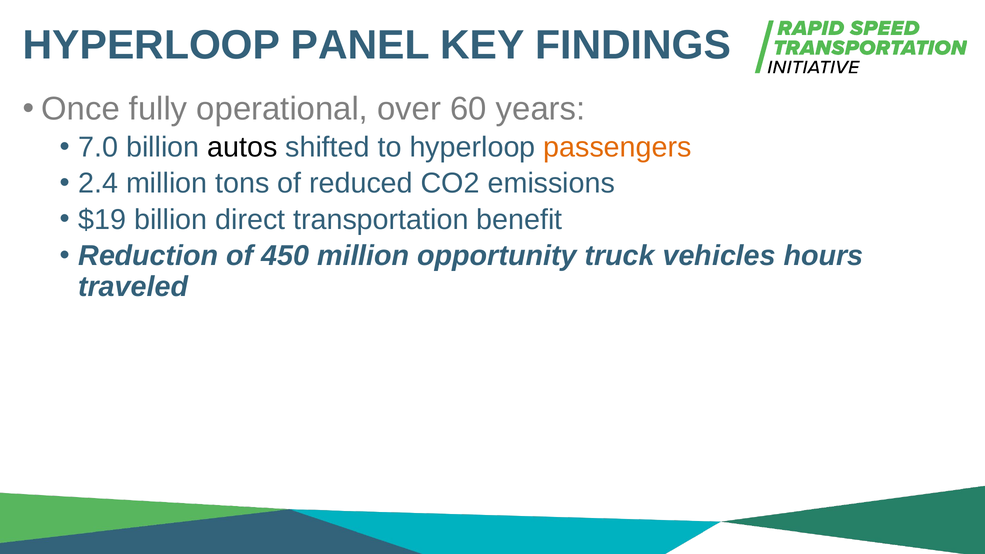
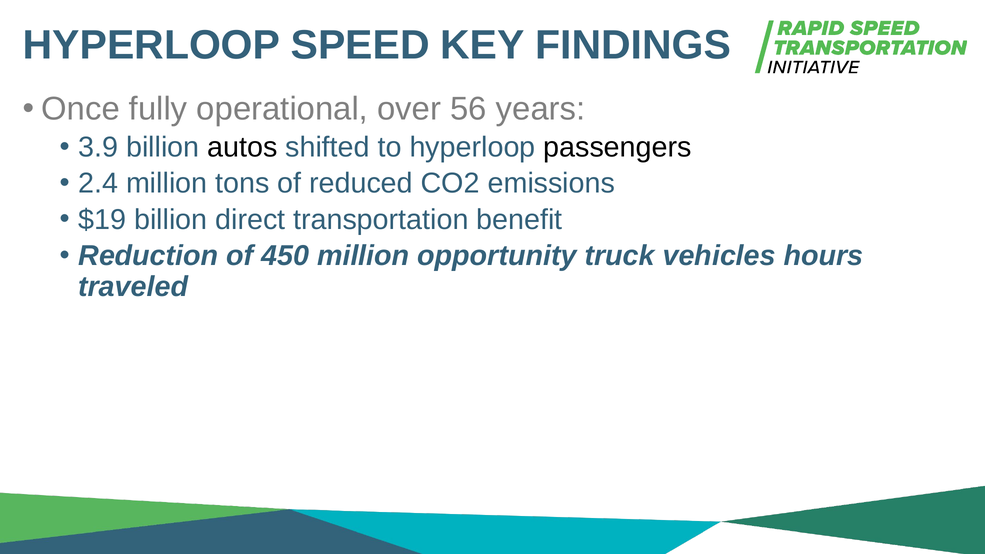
PANEL: PANEL -> SPEED (360, 45)
60: 60 -> 56 (468, 109)
7.0: 7.0 -> 3.9 (98, 147)
passengers colour: orange -> black (618, 147)
